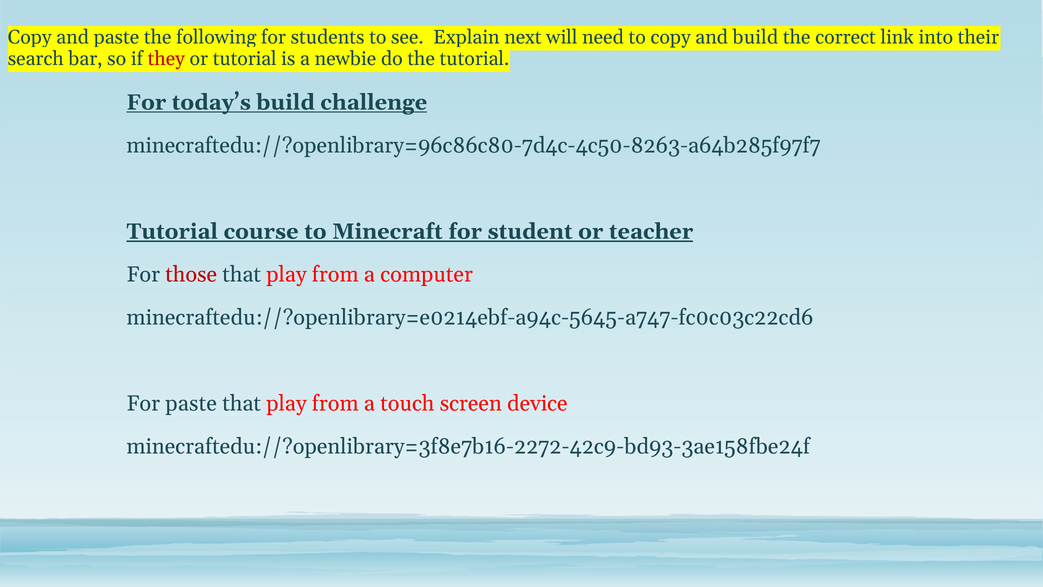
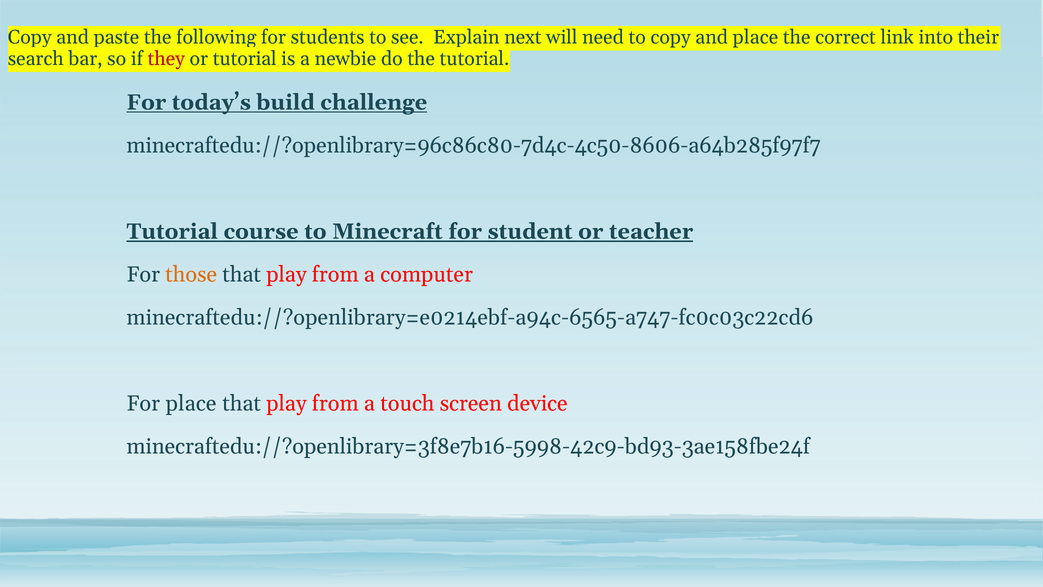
and build: build -> place (755, 37)
minecraftedu://?openlibrary=96c86c80-7d4c-4c50-8263-a64b285f97f7: minecraftedu://?openlibrary=96c86c80-7d4c-4c50-8263-a64b285f97f7 -> minecraftedu://?openlibrary=96c86c80-7d4c-4c50-8606-a64b285f97f7 (474, 145)
those colour: red -> orange (191, 274)
minecraftedu://?openlibrary=e0214ebf-a94c-5645-a747-fc0c03c22cd6: minecraftedu://?openlibrary=e0214ebf-a94c-5645-a747-fc0c03c22cd6 -> minecraftedu://?openlibrary=e0214ebf-a94c-6565-a747-fc0c03c22cd6 (470, 317)
For paste: paste -> place (191, 403)
minecraftedu://?openlibrary=3f8e7b16-2272-42c9-bd93-3ae158fbe24f: minecraftedu://?openlibrary=3f8e7b16-2272-42c9-bd93-3ae158fbe24f -> minecraftedu://?openlibrary=3f8e7b16-5998-42c9-bd93-3ae158fbe24f (468, 446)
